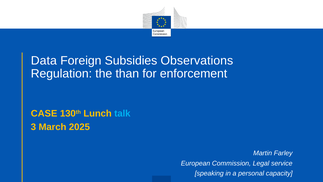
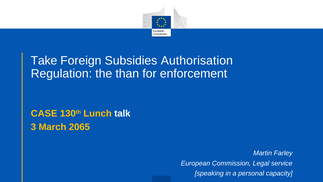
Data: Data -> Take (44, 60)
Observations: Observations -> Authorisation (197, 60)
talk colour: light blue -> white (122, 113)
2025: 2025 -> 2065 (79, 127)
